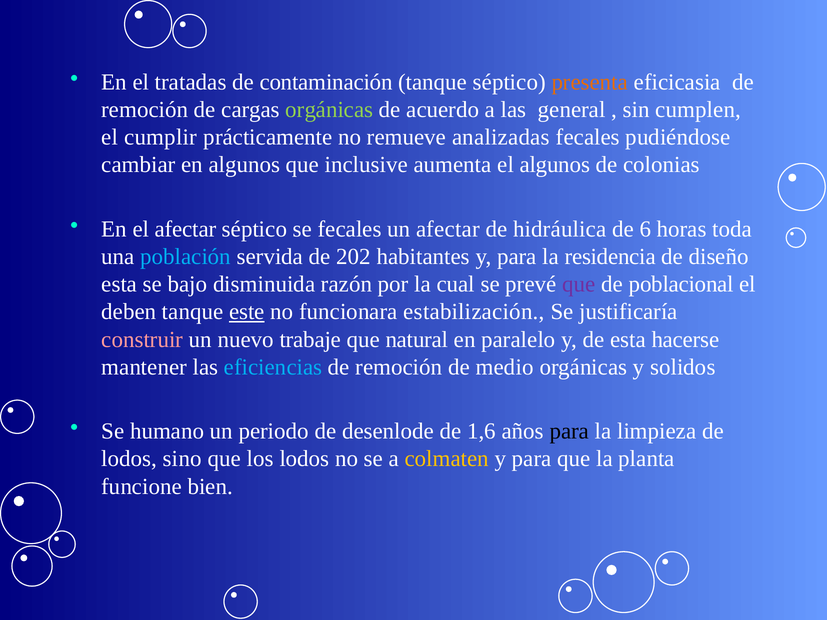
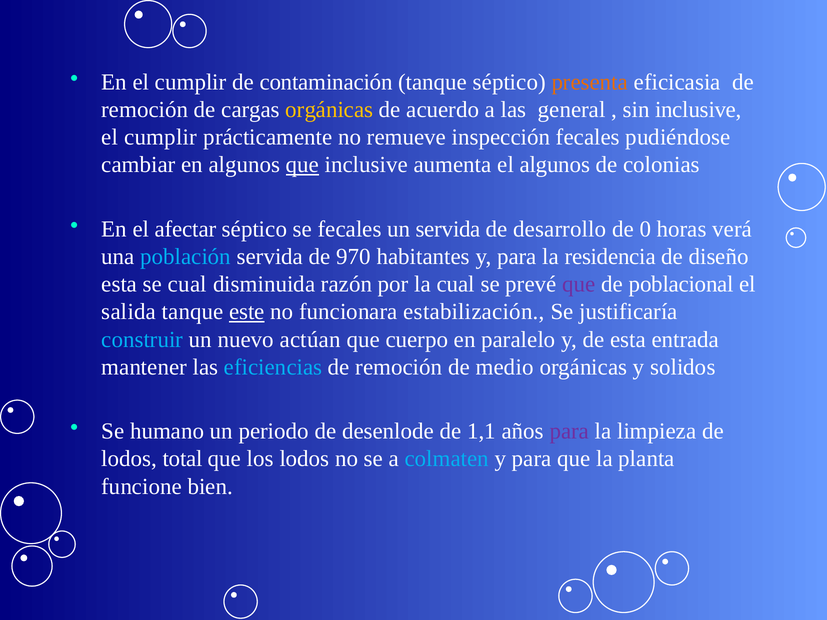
En el tratadas: tratadas -> cumplir (191, 82)
orgánicas colour: light green -> yellow (329, 110)
sin cumplen: cumplen -> inclusive (698, 110)
analizadas: analizadas -> inspección (501, 137)
que underline: none -> present (302, 165)
un afectar: afectar -> servida (448, 229)
hidráulica: hidráulica -> desarrollo (560, 229)
6: 6 -> 0 (645, 229)
toda: toda -> verá (732, 229)
202: 202 -> 970 (354, 257)
se bajo: bajo -> cual (187, 284)
deben: deben -> salida (129, 312)
construir colour: pink -> light blue (142, 340)
trabaje: trabaje -> actúan (310, 340)
natural: natural -> cuerpo (417, 340)
hacerse: hacerse -> entrada (685, 340)
1,6: 1,6 -> 1,1 (482, 432)
para colour: black -> purple (569, 432)
sino: sino -> total (183, 459)
colmaten colour: yellow -> light blue (447, 459)
